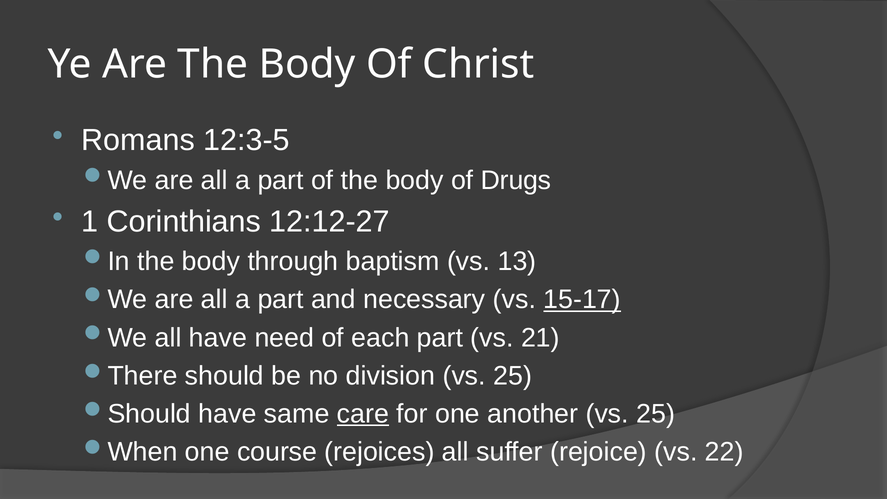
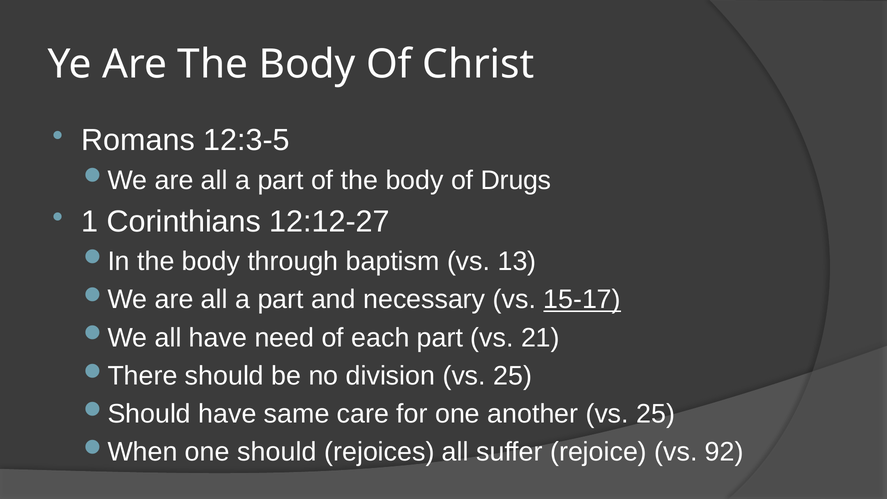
care underline: present -> none (363, 414)
one course: course -> should (277, 452)
22: 22 -> 92 (724, 452)
